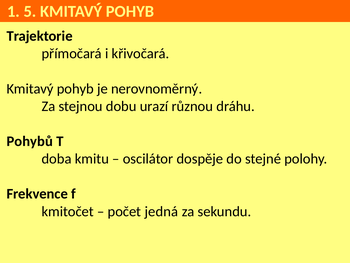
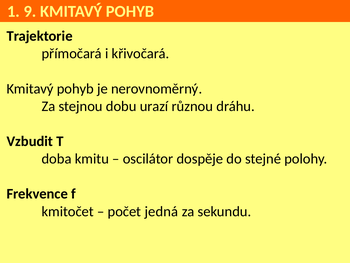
5: 5 -> 9 (30, 11)
Pohybů: Pohybů -> Vzbudit (30, 141)
